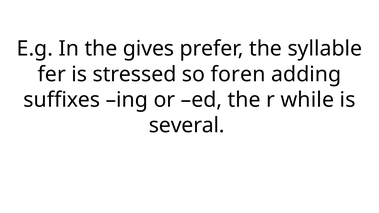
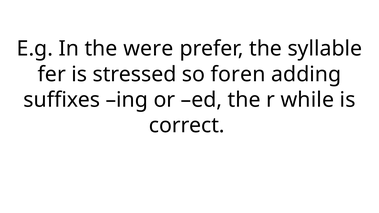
gives: gives -> were (148, 49)
several: several -> correct (187, 125)
